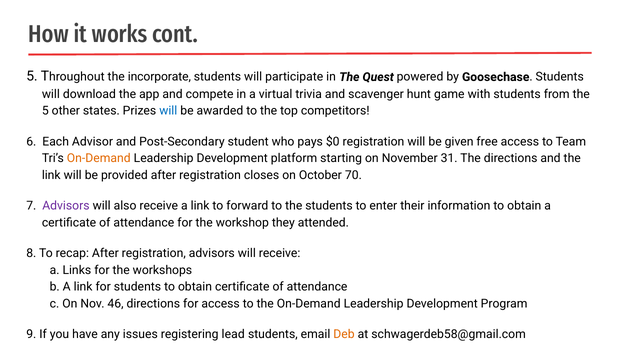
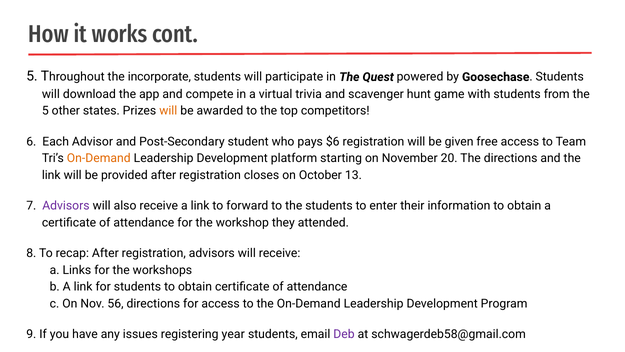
will colour: blue -> orange (168, 111)
$0: $0 -> $6 (333, 141)
31: 31 -> 20 (449, 158)
70: 70 -> 13 (353, 175)
46: 46 -> 56 (116, 303)
lead: lead -> year (233, 334)
Deb colour: orange -> purple (344, 334)
